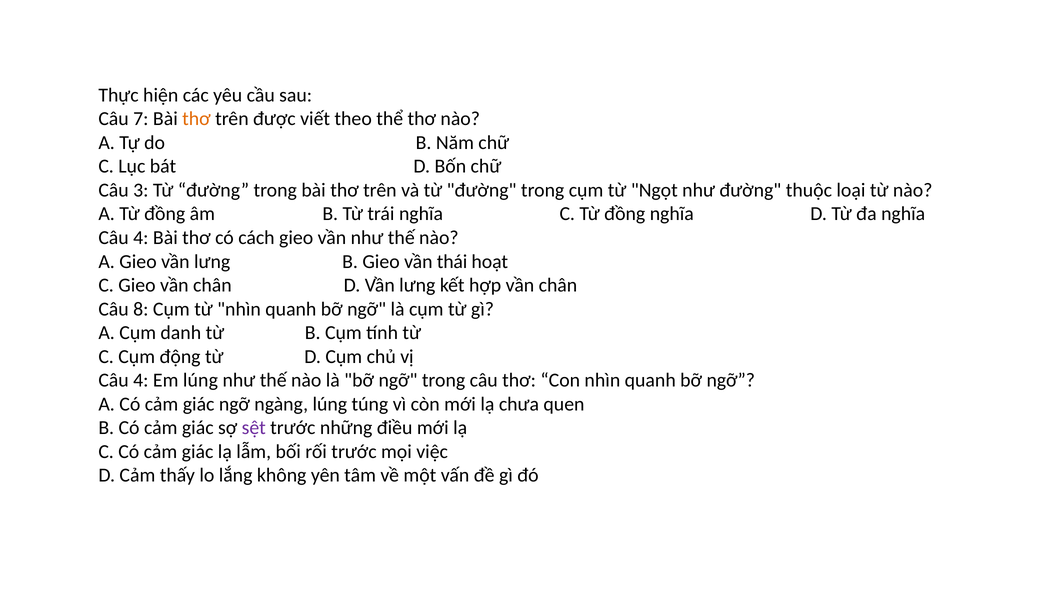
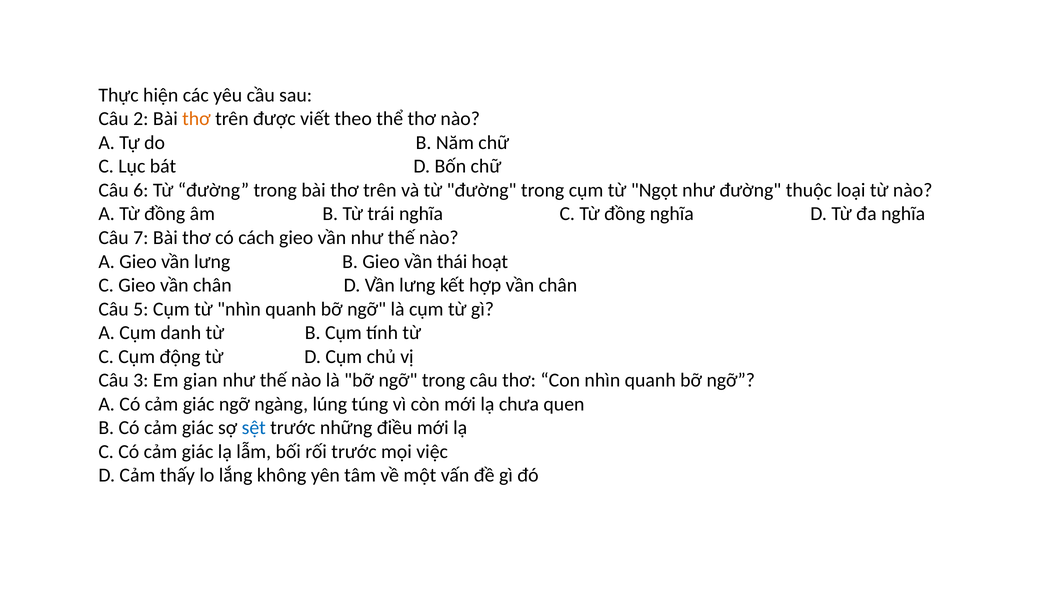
7: 7 -> 2 (141, 119)
3: 3 -> 6 (141, 190)
4: 4 -> 7 (141, 238)
8: 8 -> 5 (141, 309)
4: 4 -> 3 (141, 380)
Em lúng: lúng -> gian (200, 380)
sệt colour: purple -> blue (254, 428)
